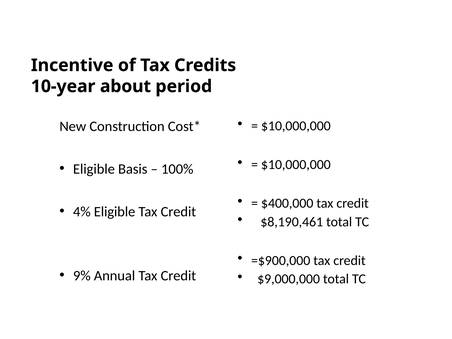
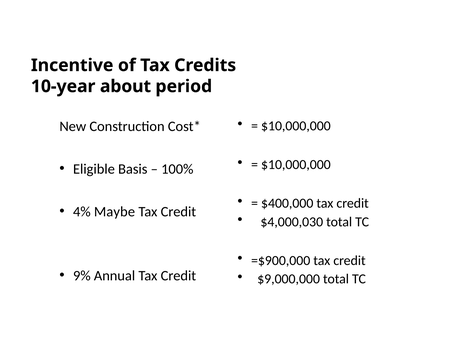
4% Eligible: Eligible -> Maybe (114, 212)
$8,190,461: $8,190,461 -> $4,000,030 (292, 222)
